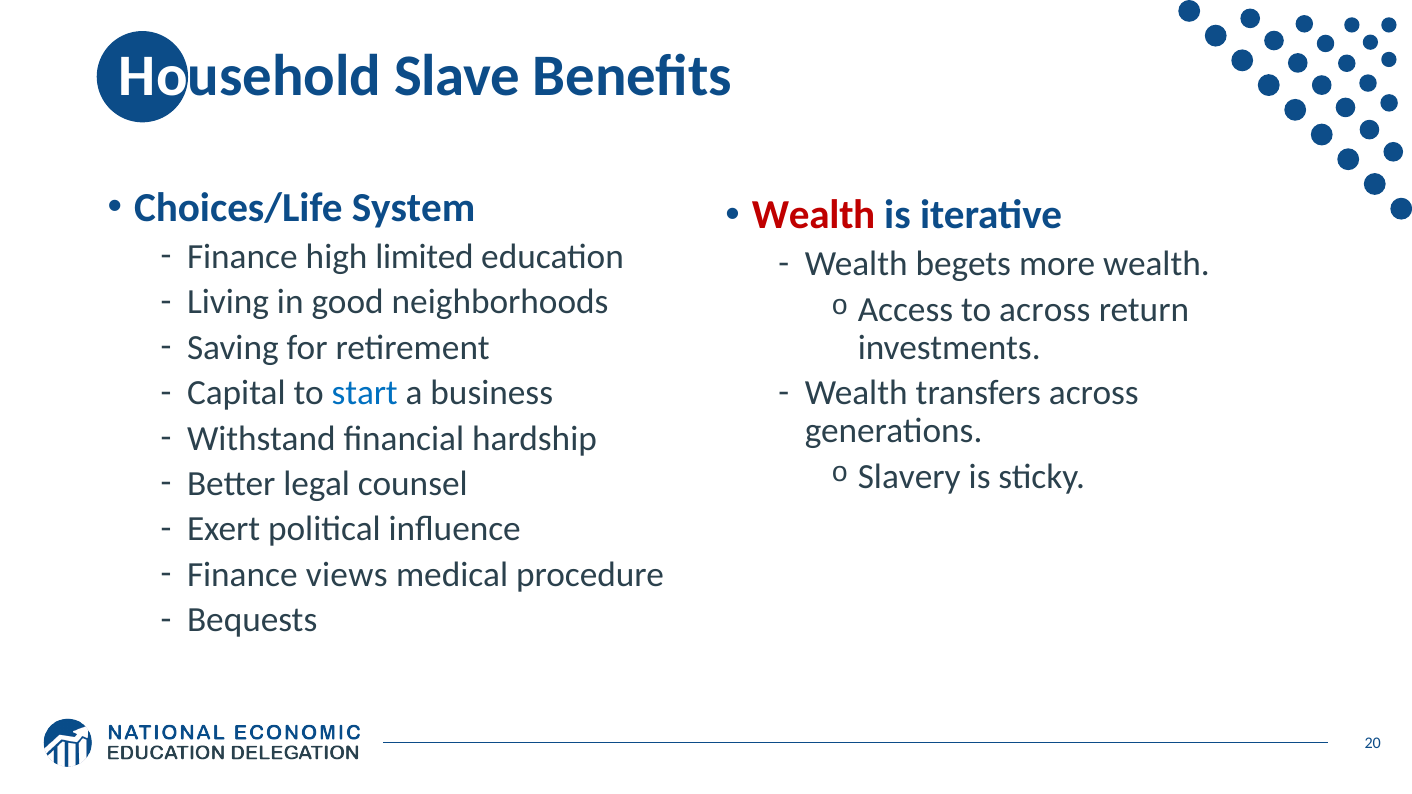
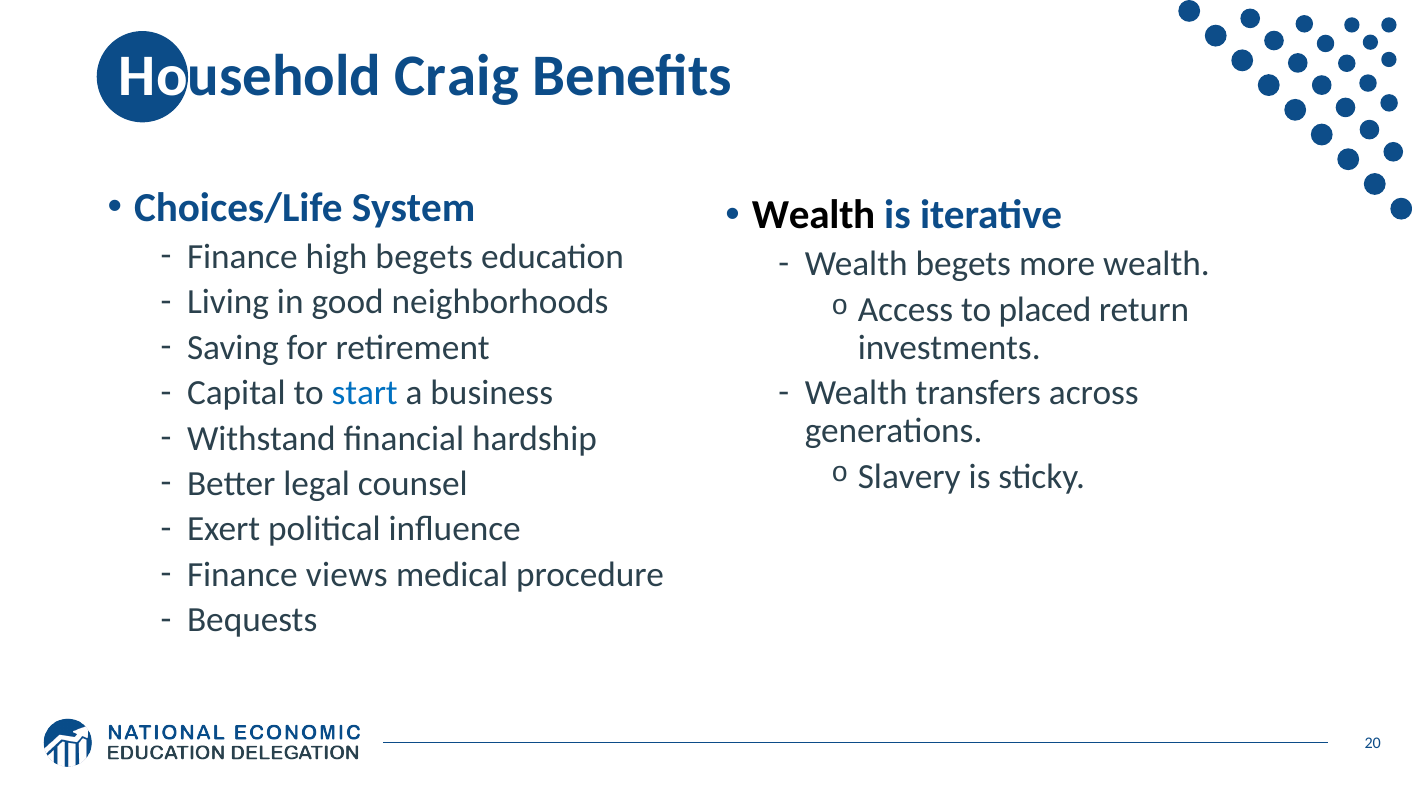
Slave: Slave -> Craig (457, 76)
Wealth colour: red -> black (814, 215)
high limited: limited -> begets (424, 257)
to across: across -> placed (1045, 310)
